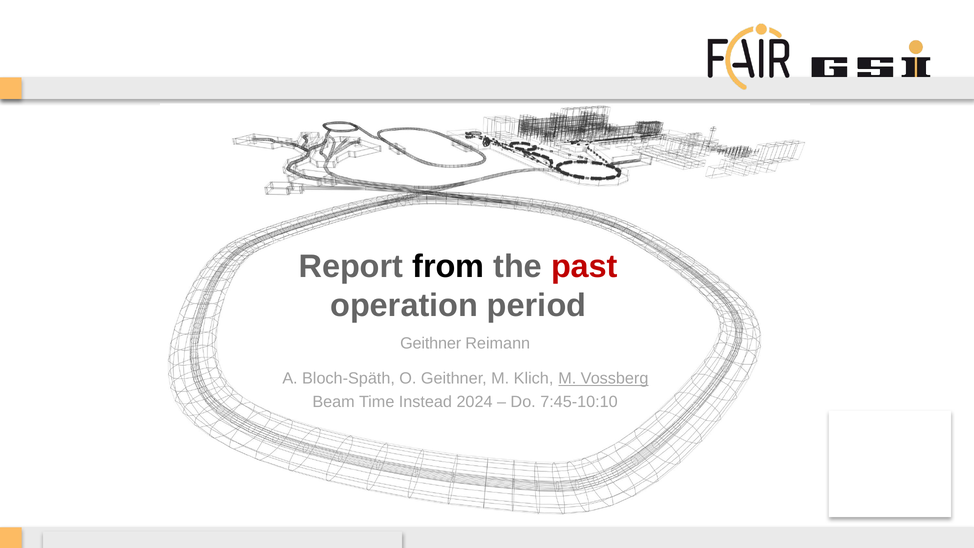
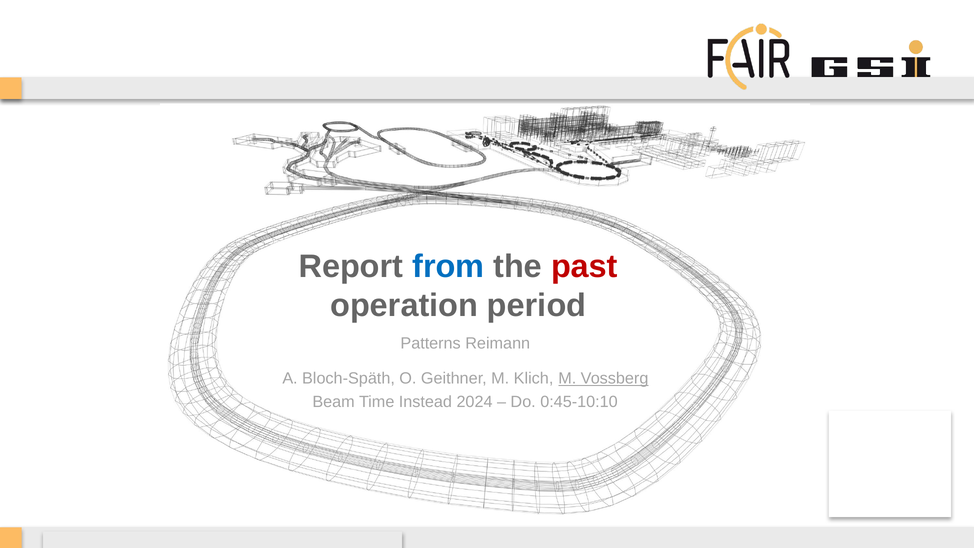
from colour: black -> blue (448, 266)
Geithner: Geithner -> Patterns (431, 343)
7:45-10:10: 7:45-10:10 -> 0:45-10:10 (579, 402)
